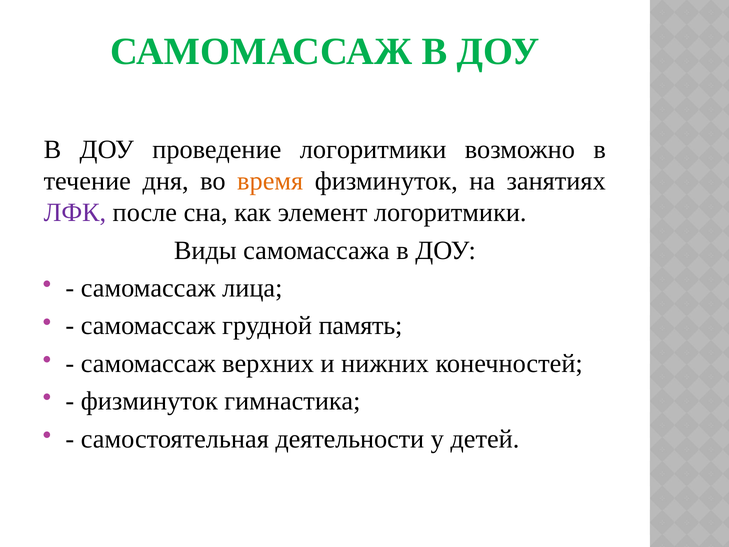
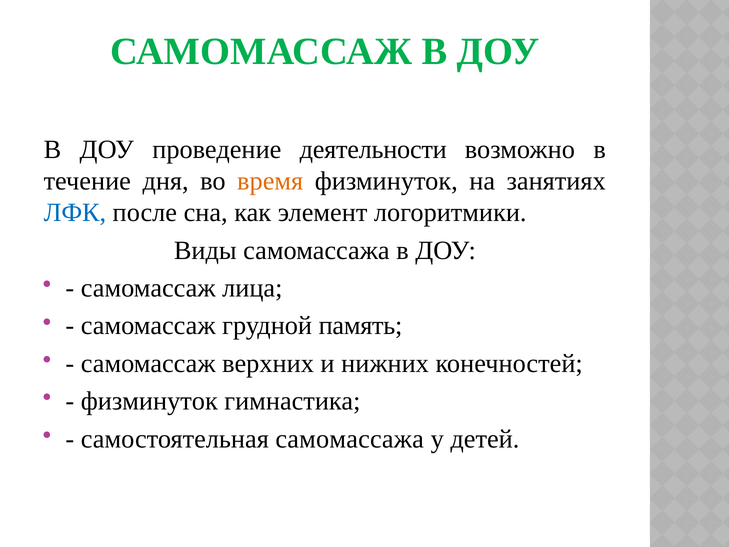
проведение логоритмики: логоритмики -> деятельности (373, 150)
ЛФК colour: purple -> blue (75, 213)
самостоятельная деятельности: деятельности -> самомассажа (350, 439)
